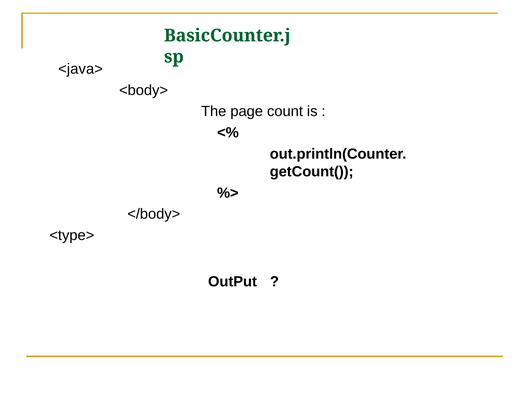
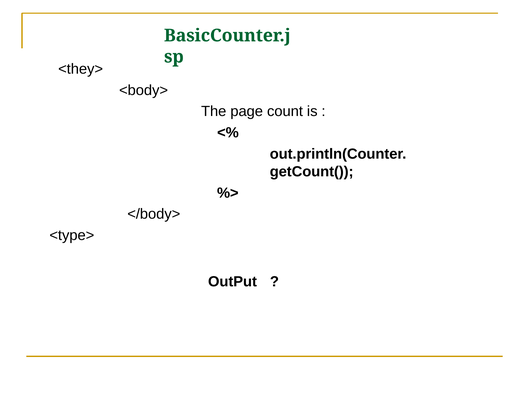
<java>: <java> -> <they> (81, 69)
